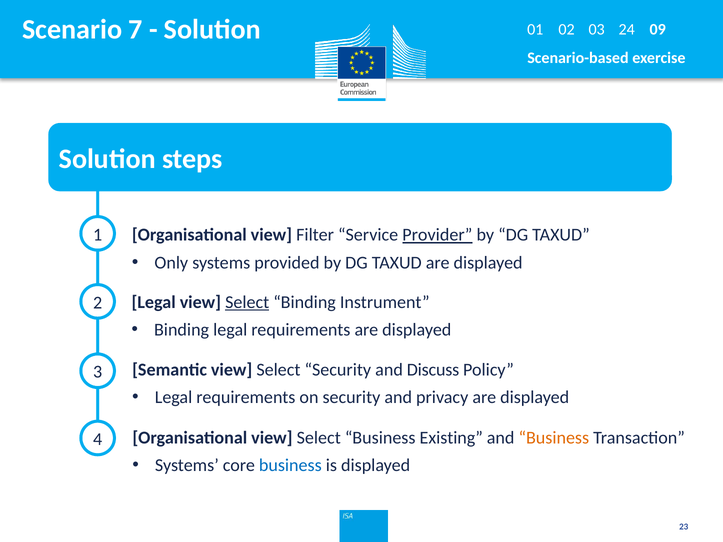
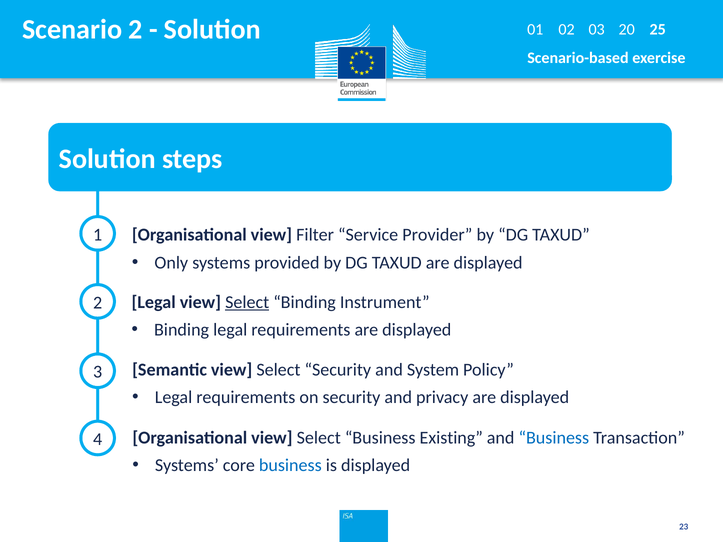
Scenario 7: 7 -> 2 (136, 29)
24: 24 -> 20 (627, 29)
09: 09 -> 25 (658, 29)
Provider underline: present -> none (437, 235)
Discuss: Discuss -> System (433, 370)
Business colour: orange -> blue (554, 438)
